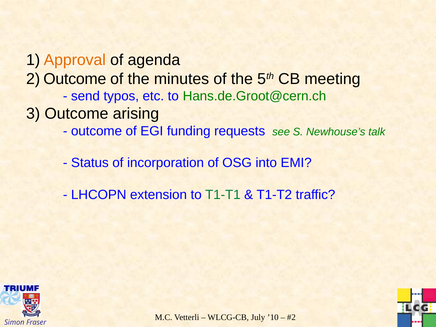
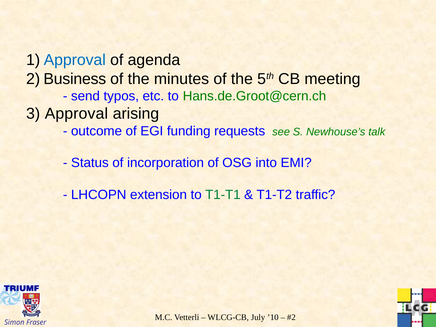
Approval colour: orange -> blue (75, 60)
2 Outcome: Outcome -> Business (75, 79)
3 Outcome: Outcome -> Approval (76, 114)
